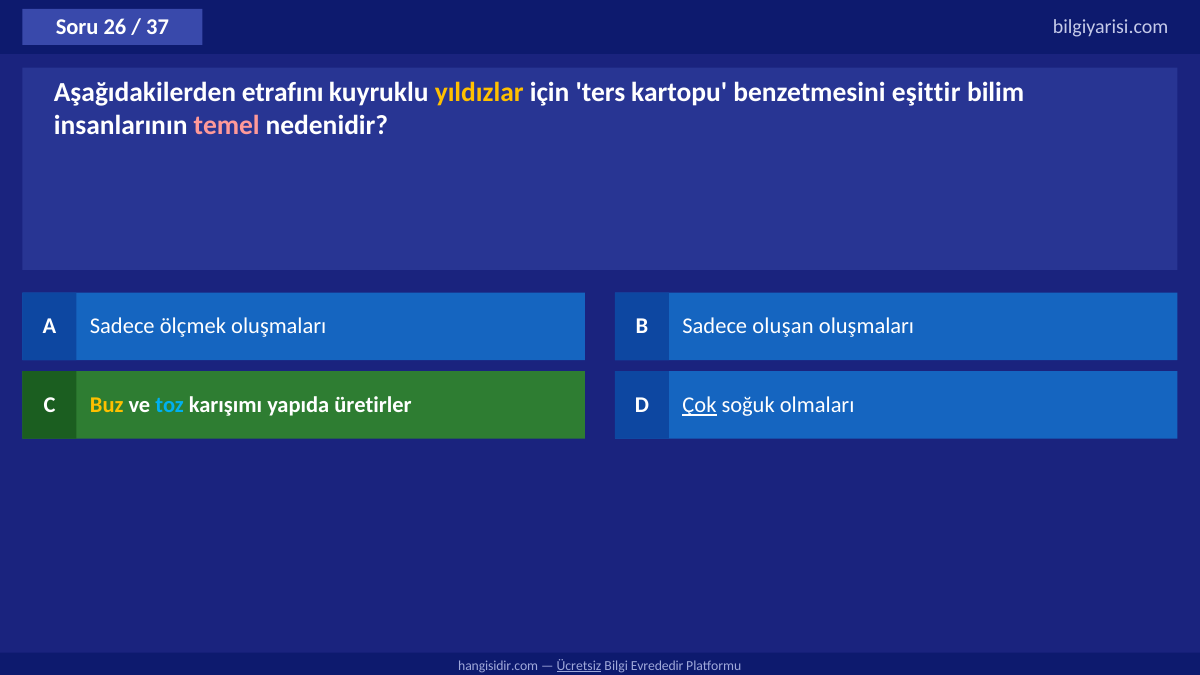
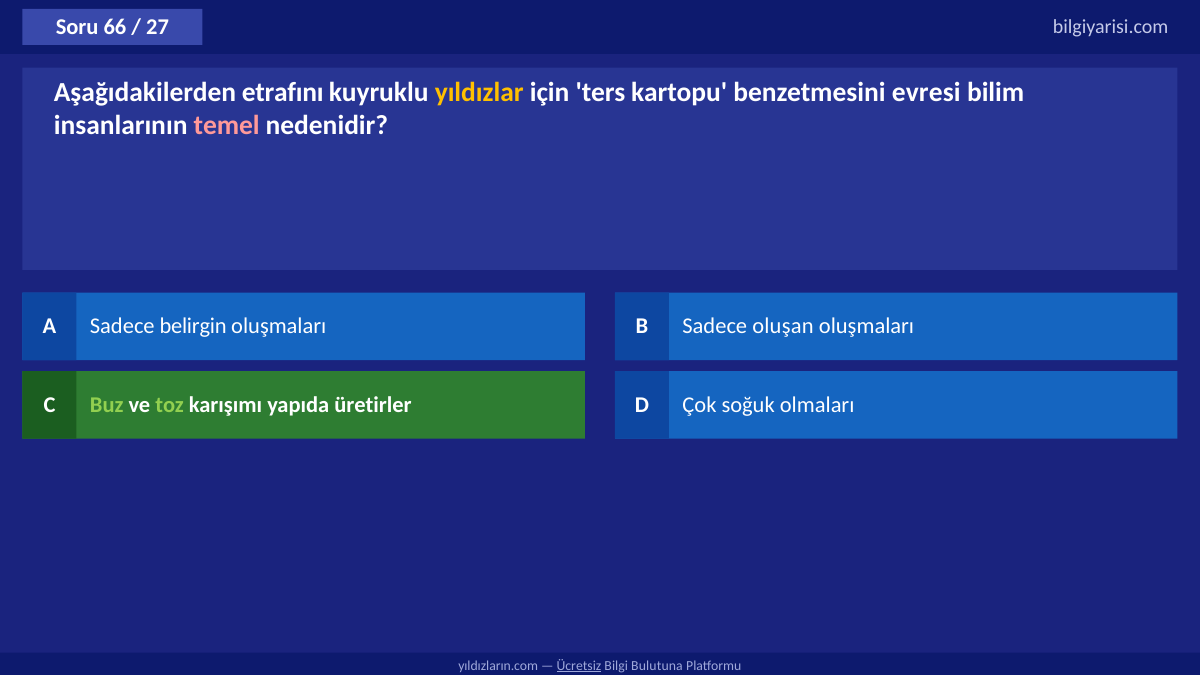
26: 26 -> 66 (115, 27)
37: 37 -> 27 (158, 27)
eşittir: eşittir -> evresi (926, 92)
ölçmek: ölçmek -> belirgin (193, 327)
Buz colour: yellow -> light green (107, 405)
toz colour: light blue -> light green (170, 405)
Çok underline: present -> none (699, 405)
hangisidir.com: hangisidir.com -> yıldızların.com (498, 666)
Evrededir: Evrededir -> Bulutuna (657, 666)
